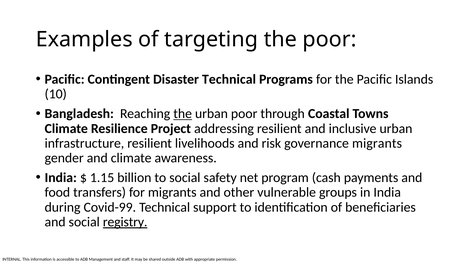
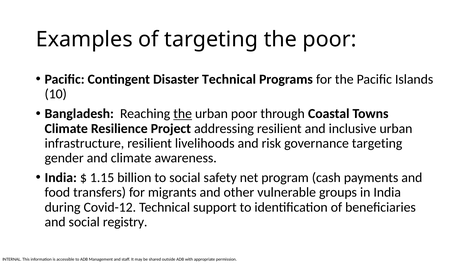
governance migrants: migrants -> targeting (377, 143)
Covid-99: Covid-99 -> Covid-12 (110, 207)
registry underline: present -> none (125, 222)
